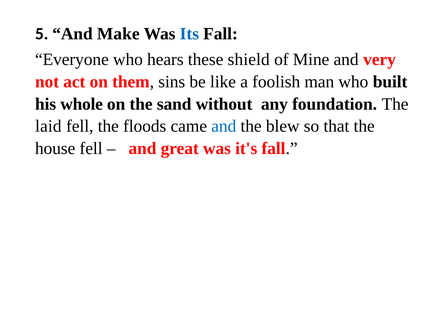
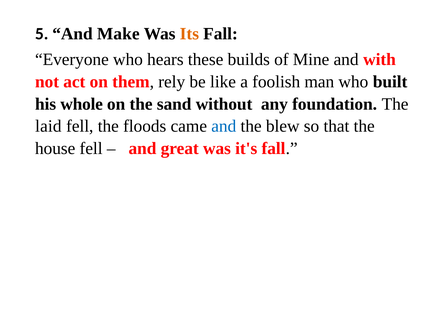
Its colour: blue -> orange (189, 34)
shield: shield -> builds (249, 60)
very: very -> with (380, 60)
sins: sins -> rely (172, 82)
